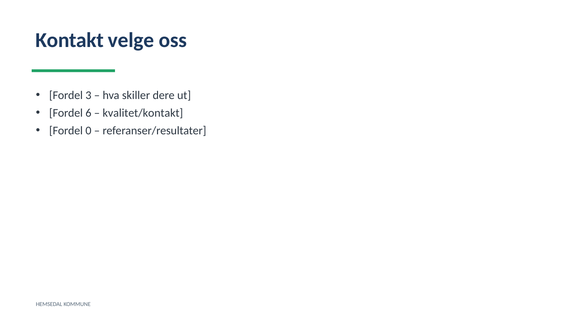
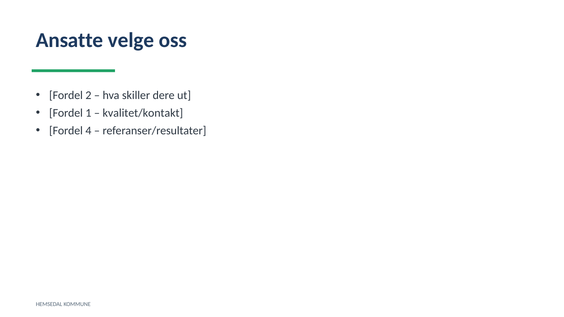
Kontakt: Kontakt -> Ansatte (70, 40)
3: 3 -> 2 (88, 96)
6: 6 -> 1 (88, 113)
0: 0 -> 4 (88, 131)
